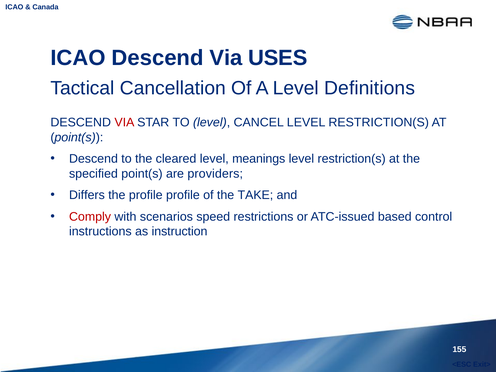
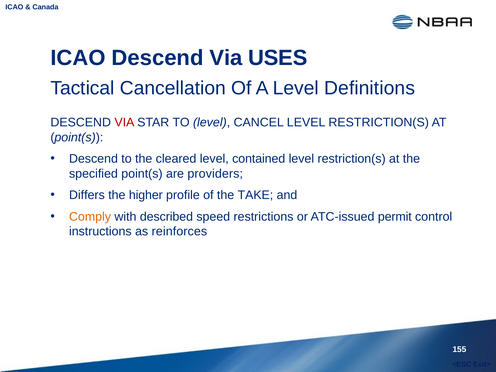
meanings: meanings -> contained (259, 159)
the profile: profile -> higher (146, 195)
Comply colour: red -> orange (90, 217)
scenarios: scenarios -> described (166, 217)
based: based -> permit (395, 217)
instruction: instruction -> reinforces (179, 232)
